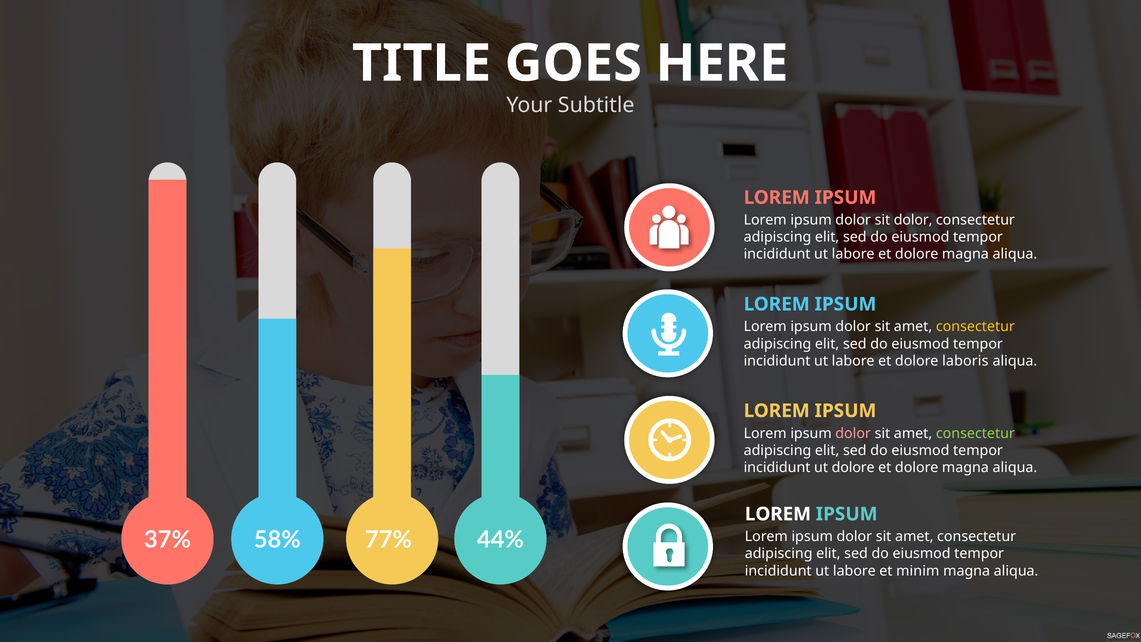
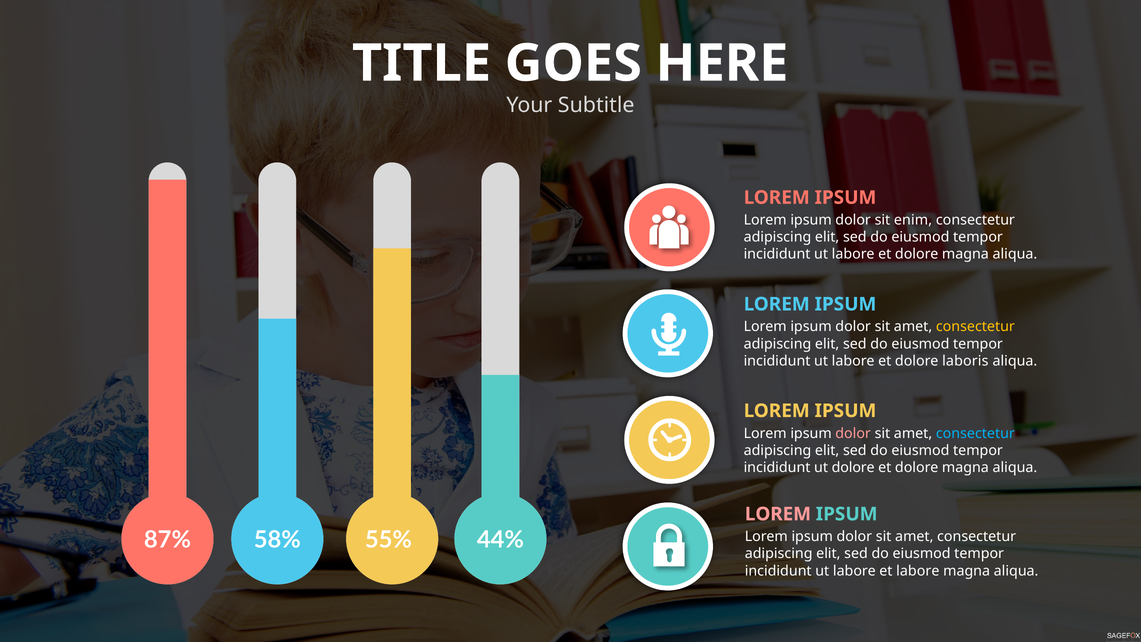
sit dolor: dolor -> enim (913, 220)
consectetur colour: light green -> light blue (975, 433)
LOREM colour: white -> pink (778, 514)
37%: 37% -> 87% (167, 540)
77%: 77% -> 55% (388, 540)
et minim: minim -> labore (918, 571)
